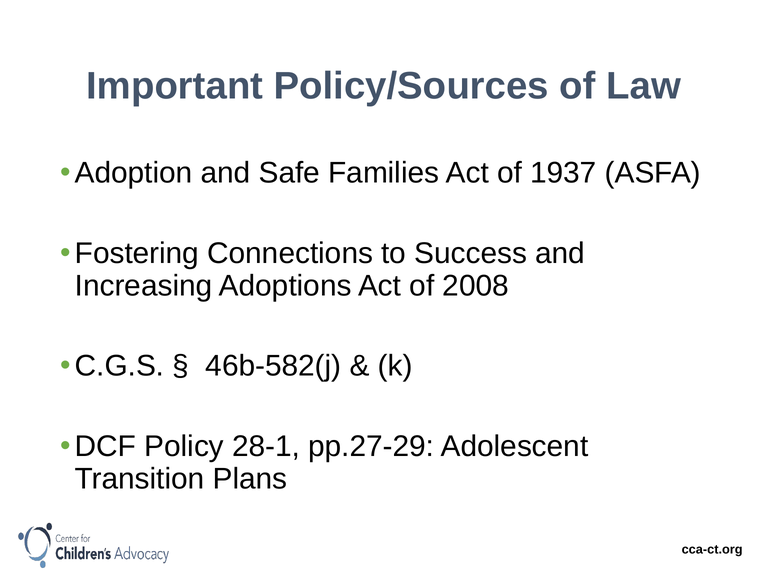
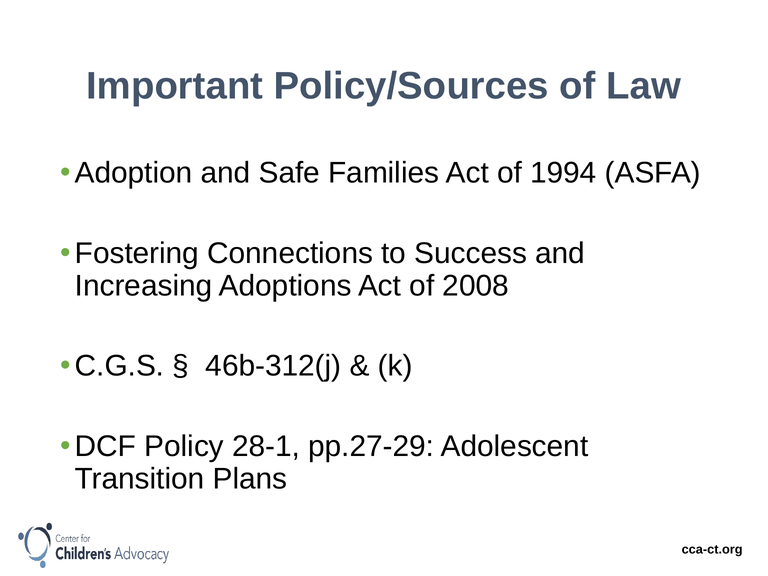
1937: 1937 -> 1994 (563, 173)
46b-582(j: 46b-582(j -> 46b-312(j (273, 366)
